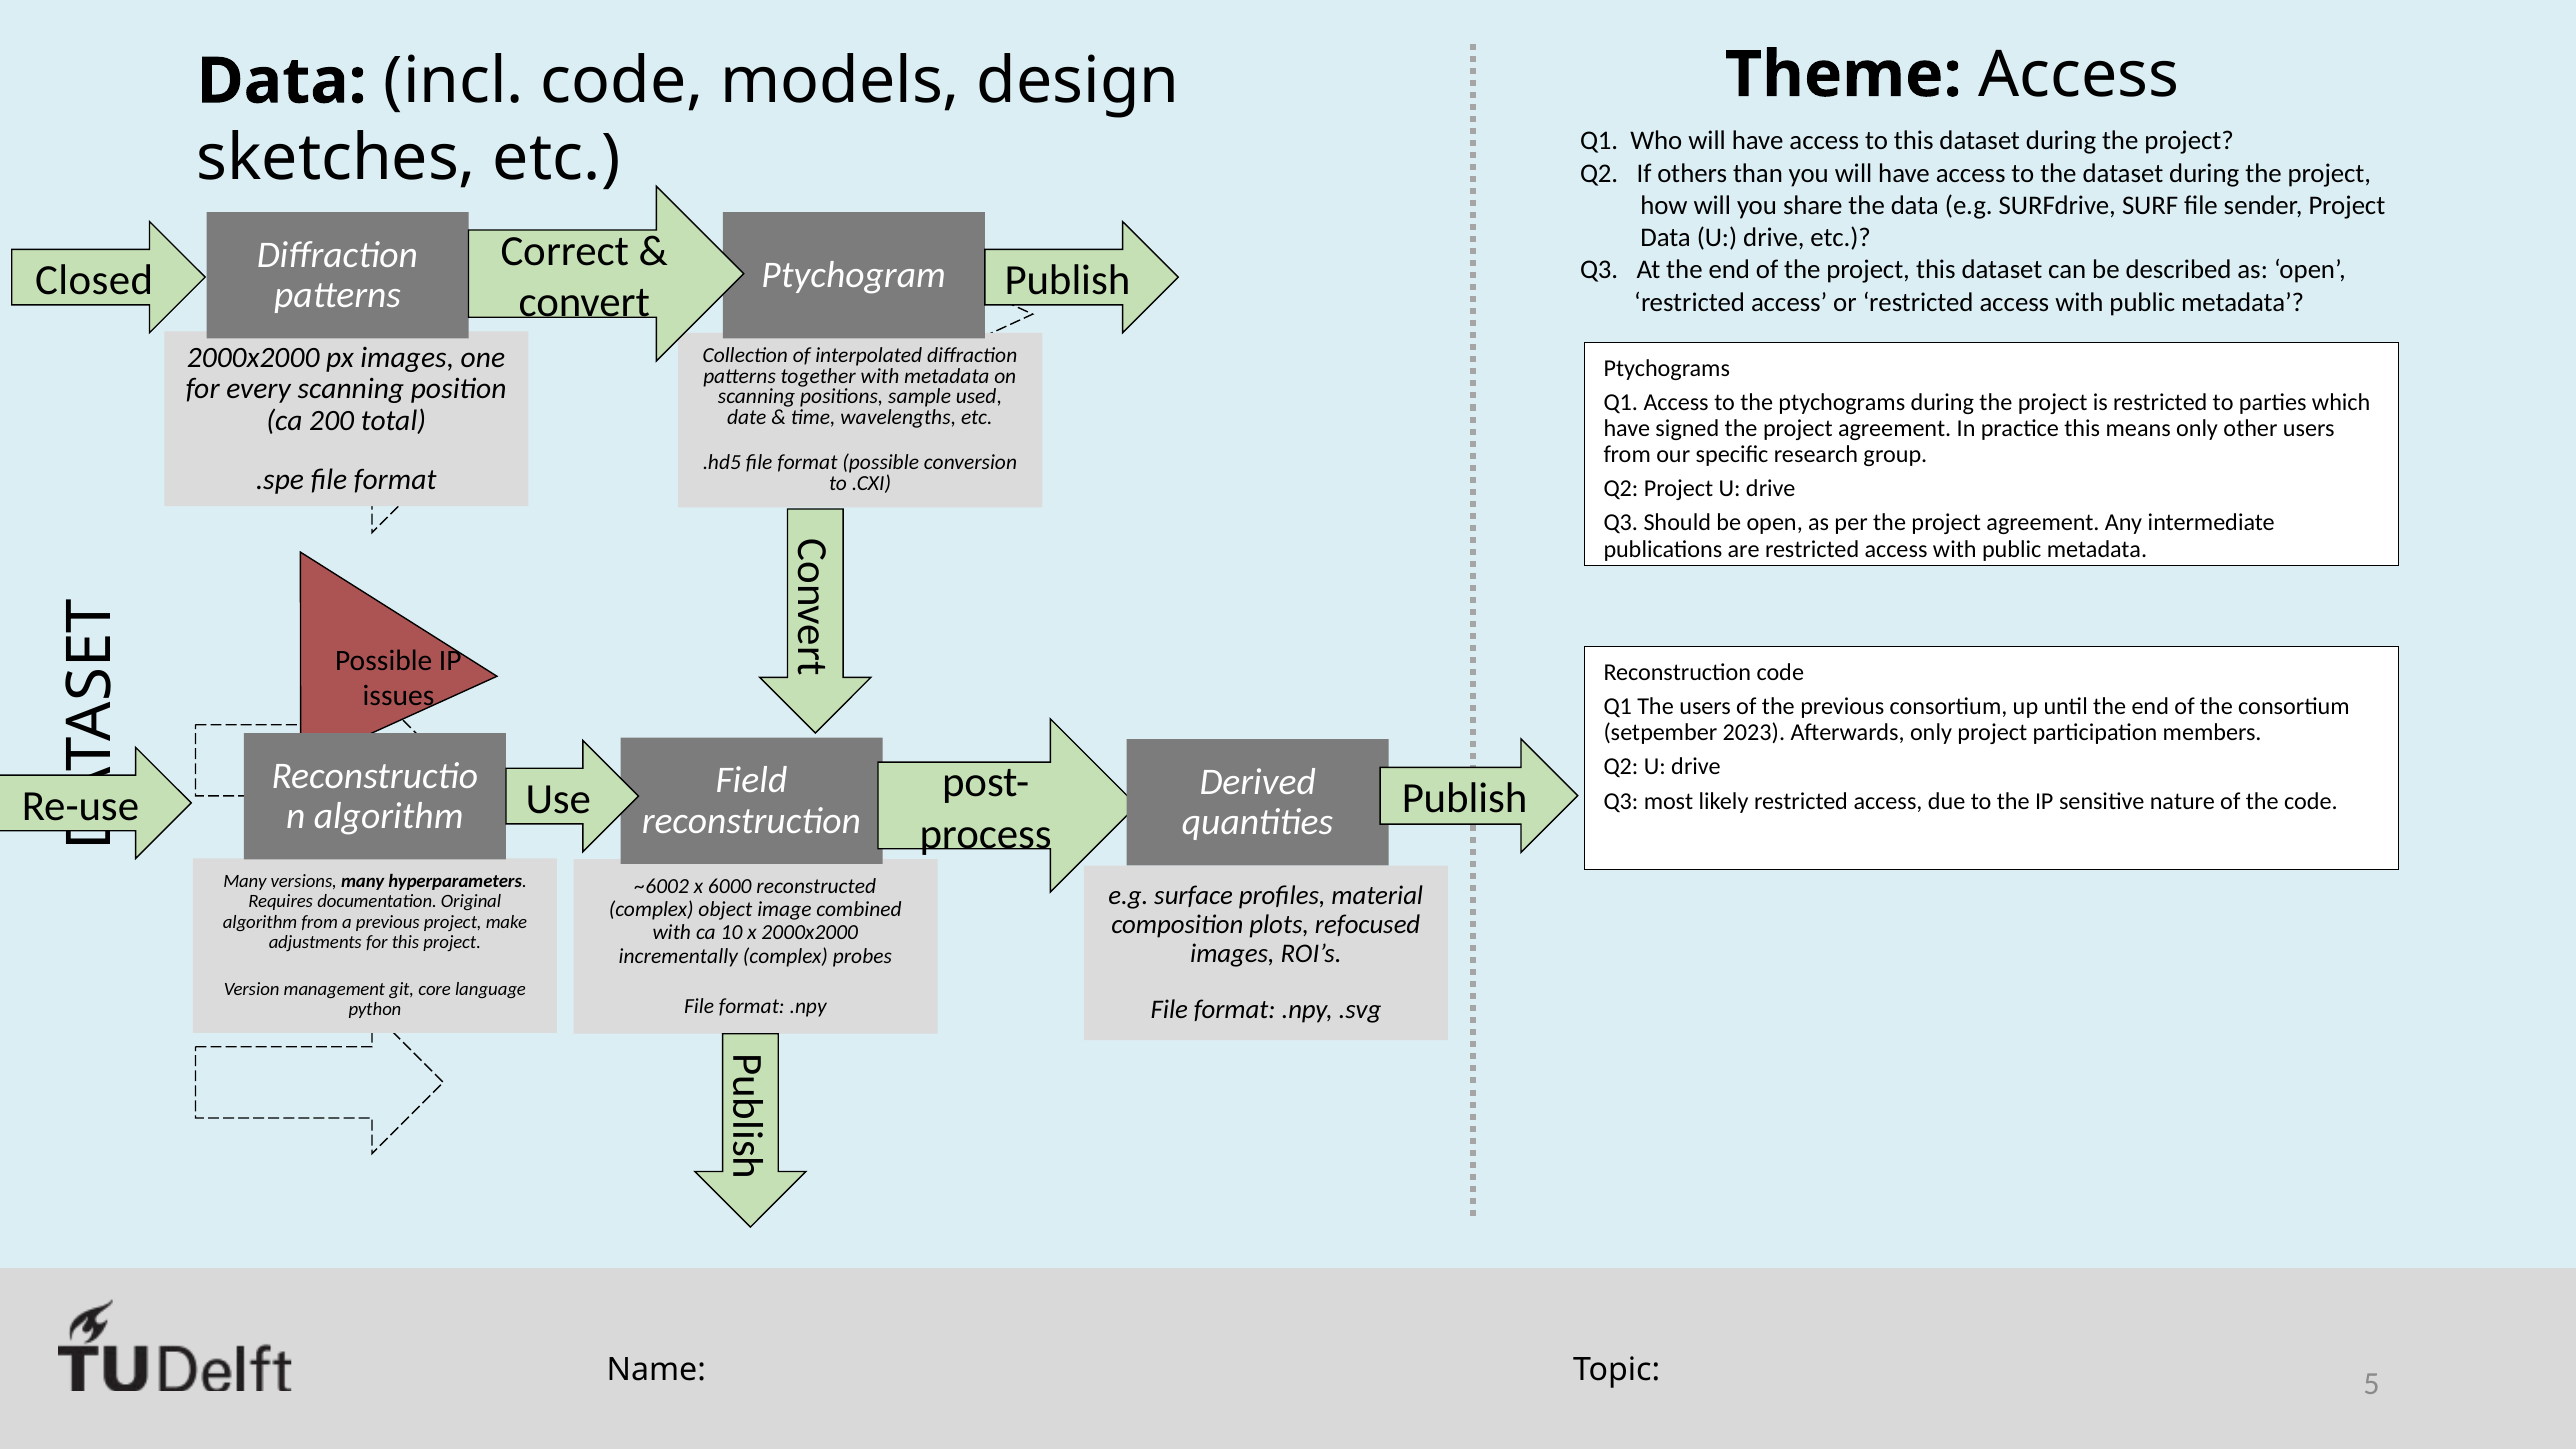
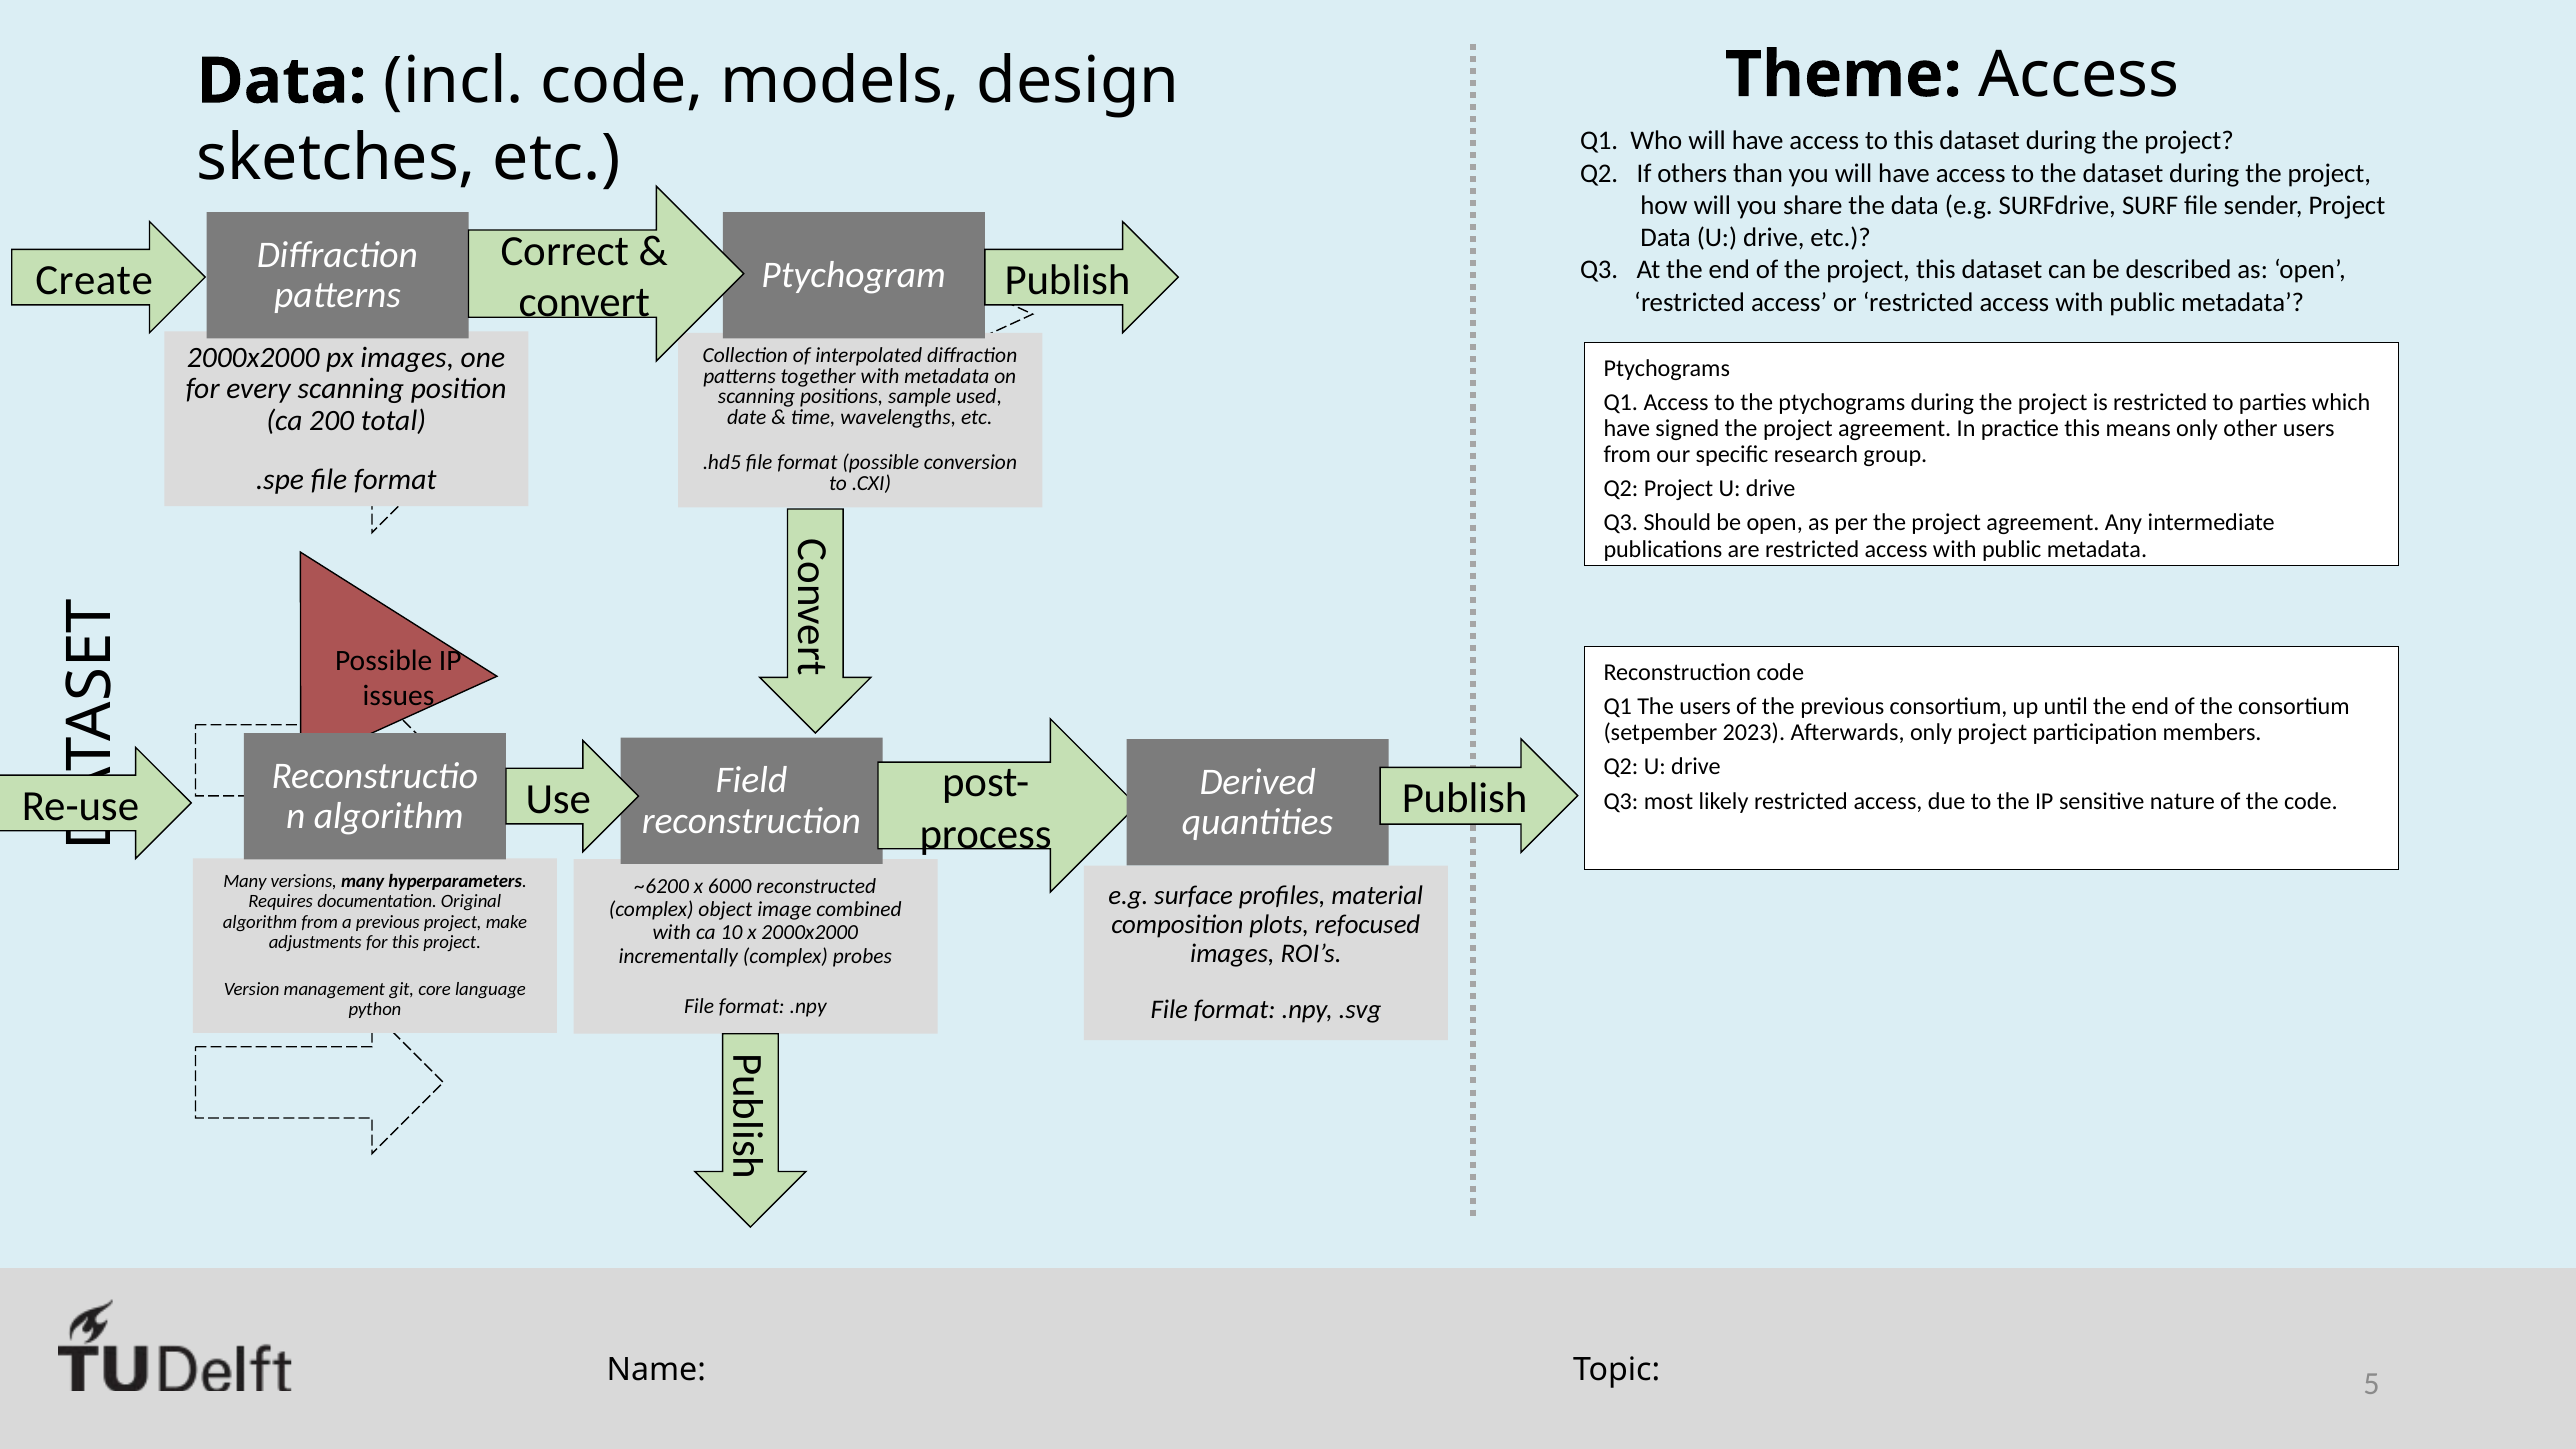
Closed: Closed -> Create (94, 280)
~6002: ~6002 -> ~6200 (662, 886)
